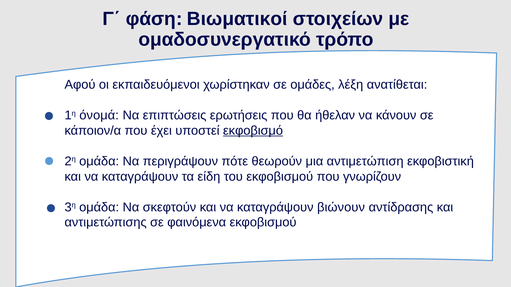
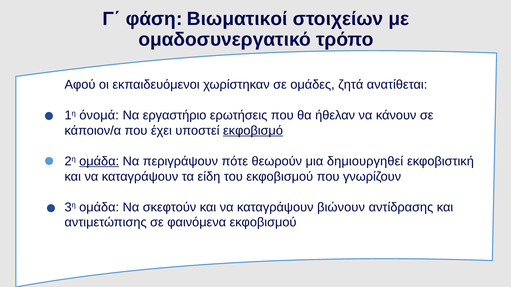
λέξη: λέξη -> ζητά (351, 85)
επιπτώσεις: επιπτώσεις -> εργαστήριο (175, 115)
ομάδα underline: none -> present (99, 161)
αντιμετώπιση: αντιμετώπιση -> δημιουργηθεί (365, 161)
